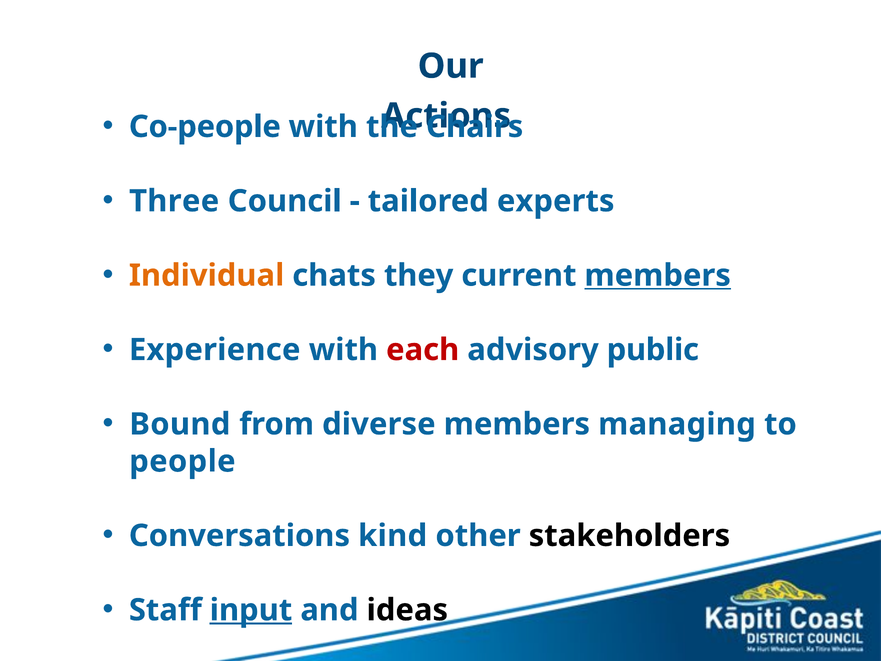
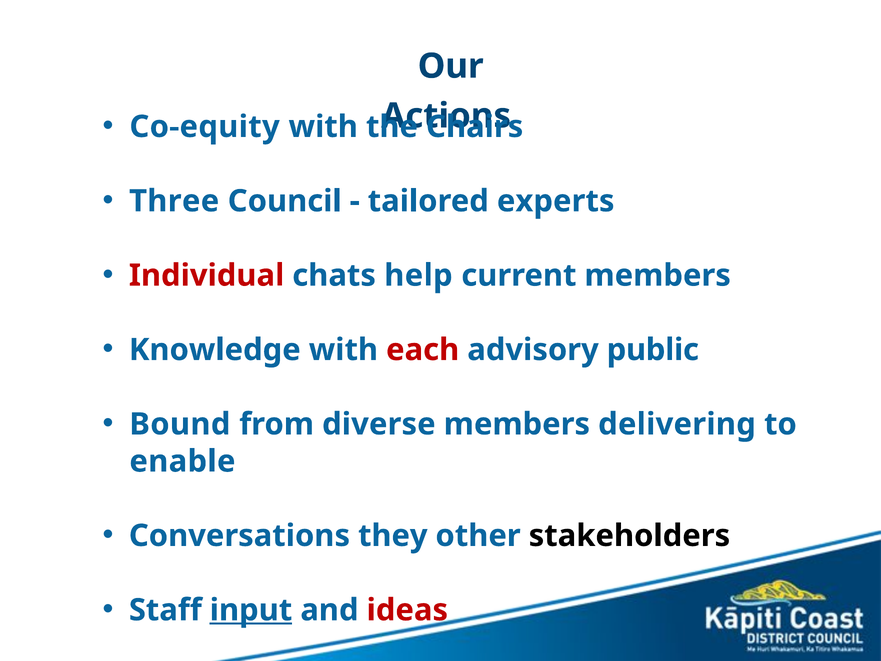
Co-people: Co-people -> Co-equity (205, 127)
Individual colour: orange -> red (207, 275)
they: they -> help (418, 275)
members underline: present -> none (658, 275)
Experience: Experience -> Knowledge (215, 350)
managing: managing -> delivering (677, 424)
people: people -> enable (182, 461)
kind: kind -> they (393, 536)
ideas colour: black -> red (407, 610)
